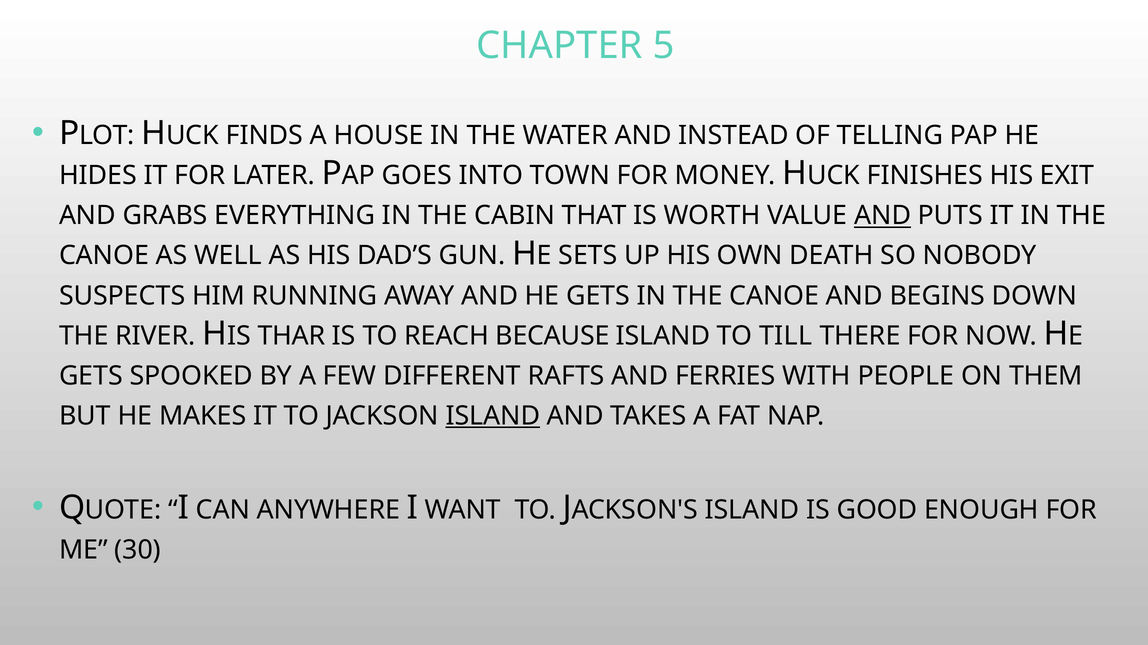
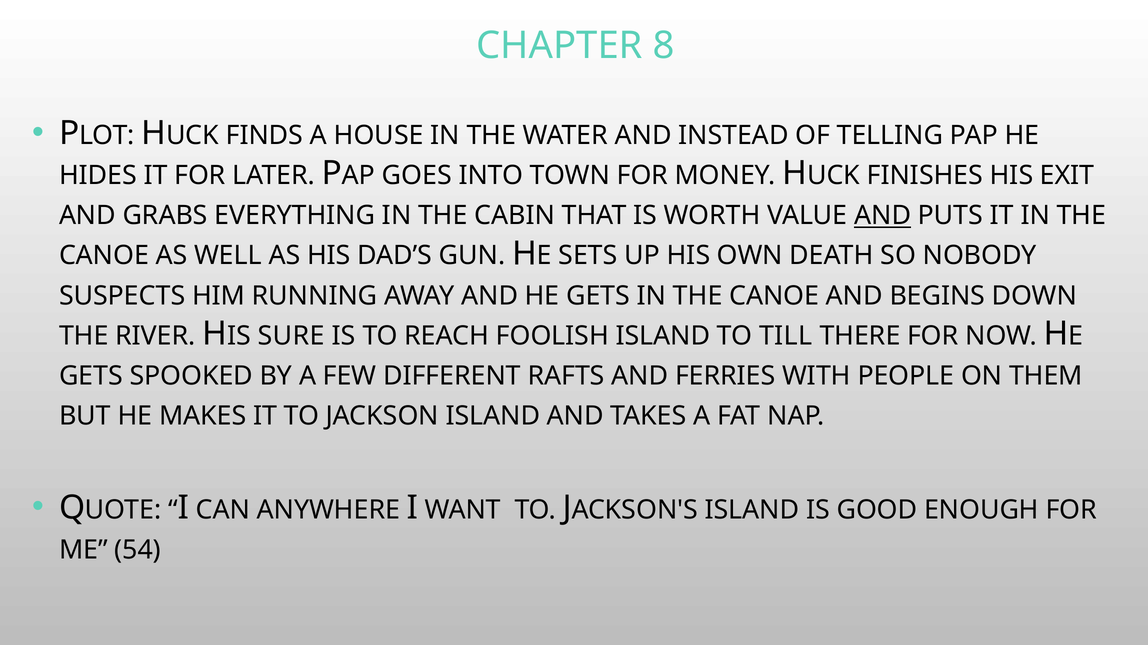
5: 5 -> 8 (664, 46)
THAR: THAR -> SURE (291, 336)
BECAUSE: BECAUSE -> FOOLISH (552, 336)
ISLAND underline: present -> none (493, 416)
30: 30 -> 54 (138, 551)
